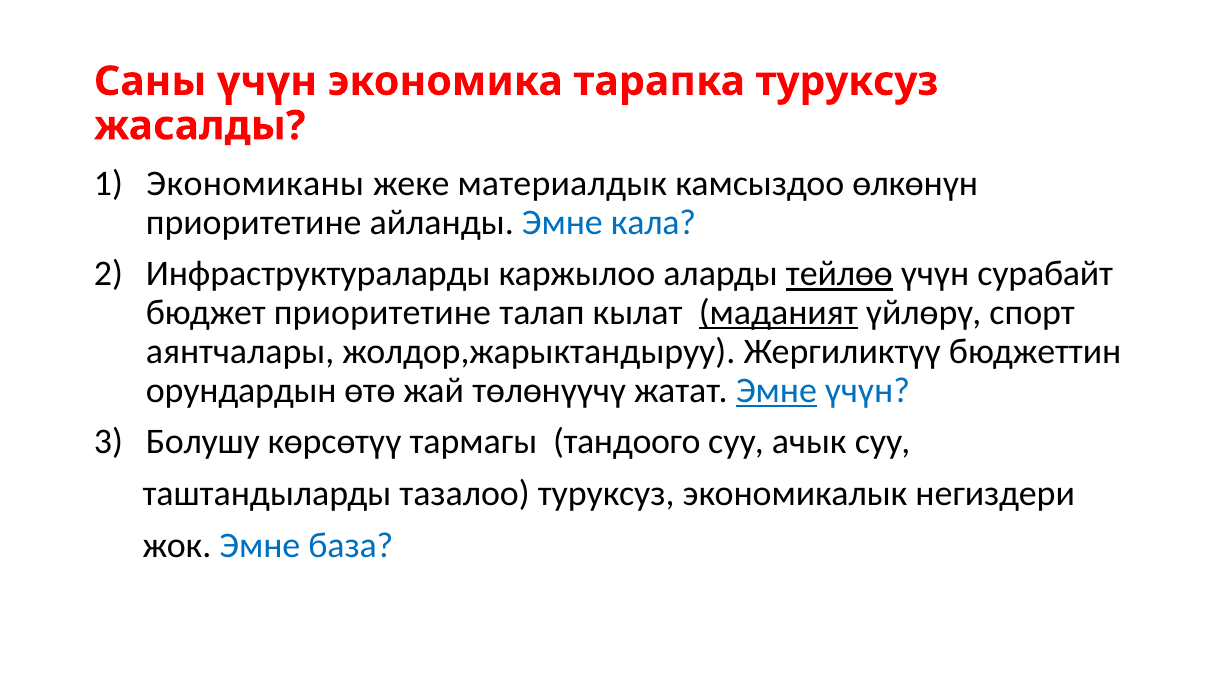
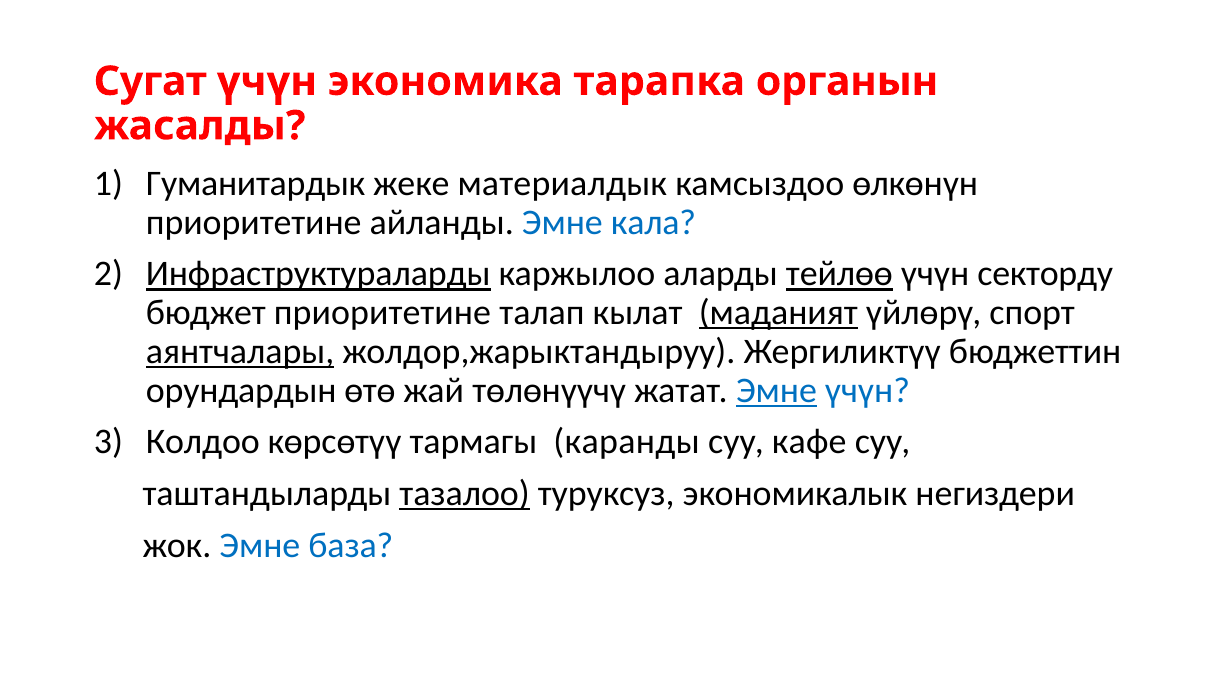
Саны: Саны -> Сугат (150, 81)
тарапка туруксуз: туруксуз -> органын (847, 81)
Экономиканы: Экономиканы -> Гуманитардык (256, 184)
Инфраструктураларды underline: none -> present (318, 274)
сурабайт: сурабайт -> секторду (1045, 274)
аянтчалары underline: none -> present (240, 352)
Болушу: Болушу -> Колдоо (203, 442)
тандоого: тандоого -> каранды (627, 442)
ачык: ачык -> кафе (809, 442)
тазалоо underline: none -> present (465, 494)
